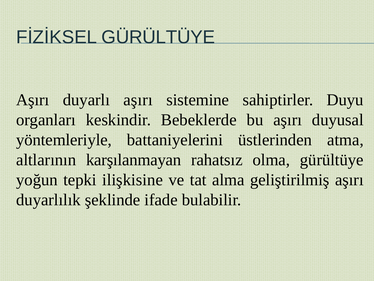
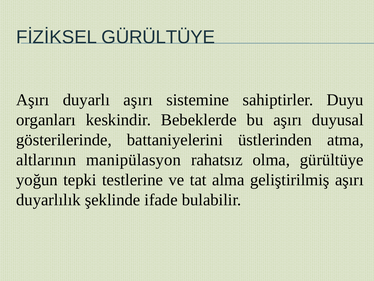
yöntemleriyle: yöntemleriyle -> gösterilerinde (64, 140)
karşılanmayan: karşılanmayan -> manipülasyon (134, 160)
ilişkisine: ilişkisine -> testlerine (133, 180)
